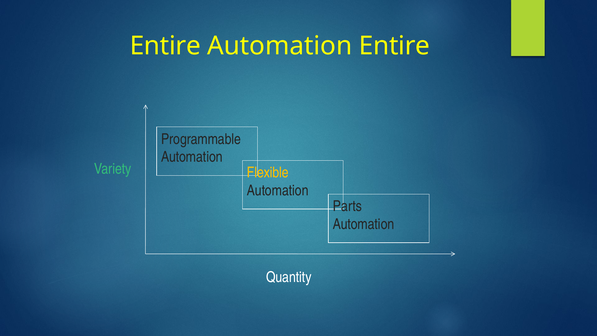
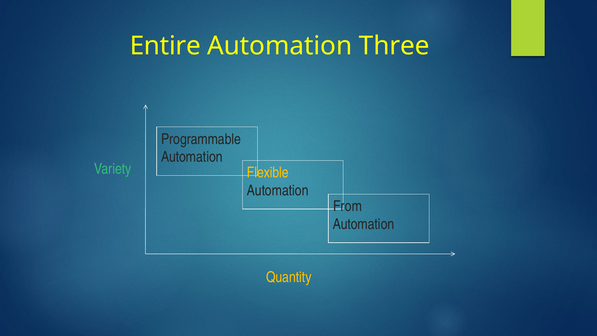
Automation Entire: Entire -> Three (394, 46)
Parts: Parts -> From (348, 206)
Quantity colour: white -> yellow (289, 277)
